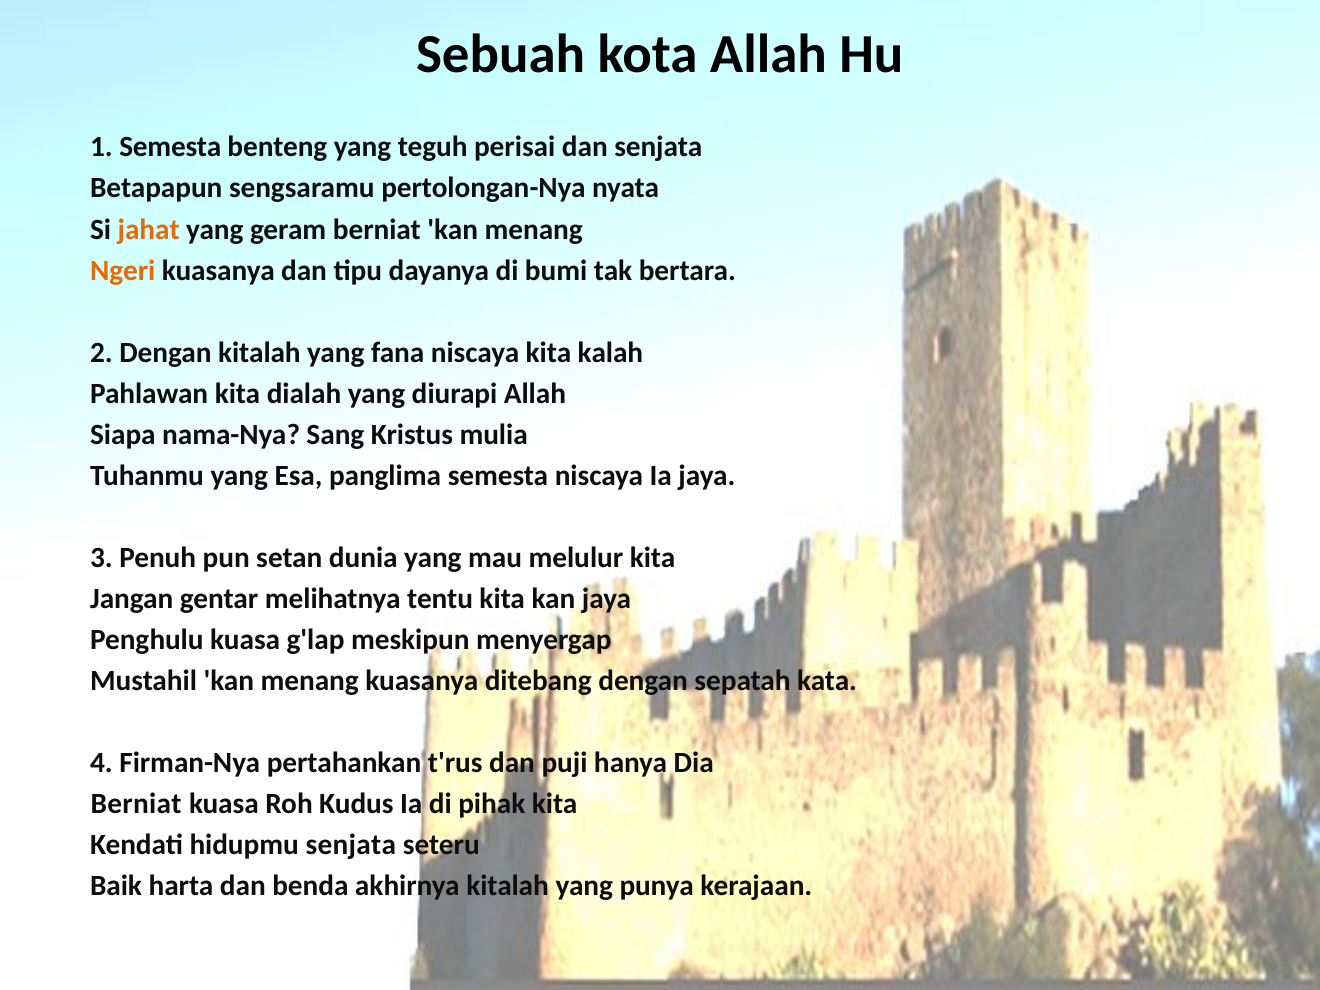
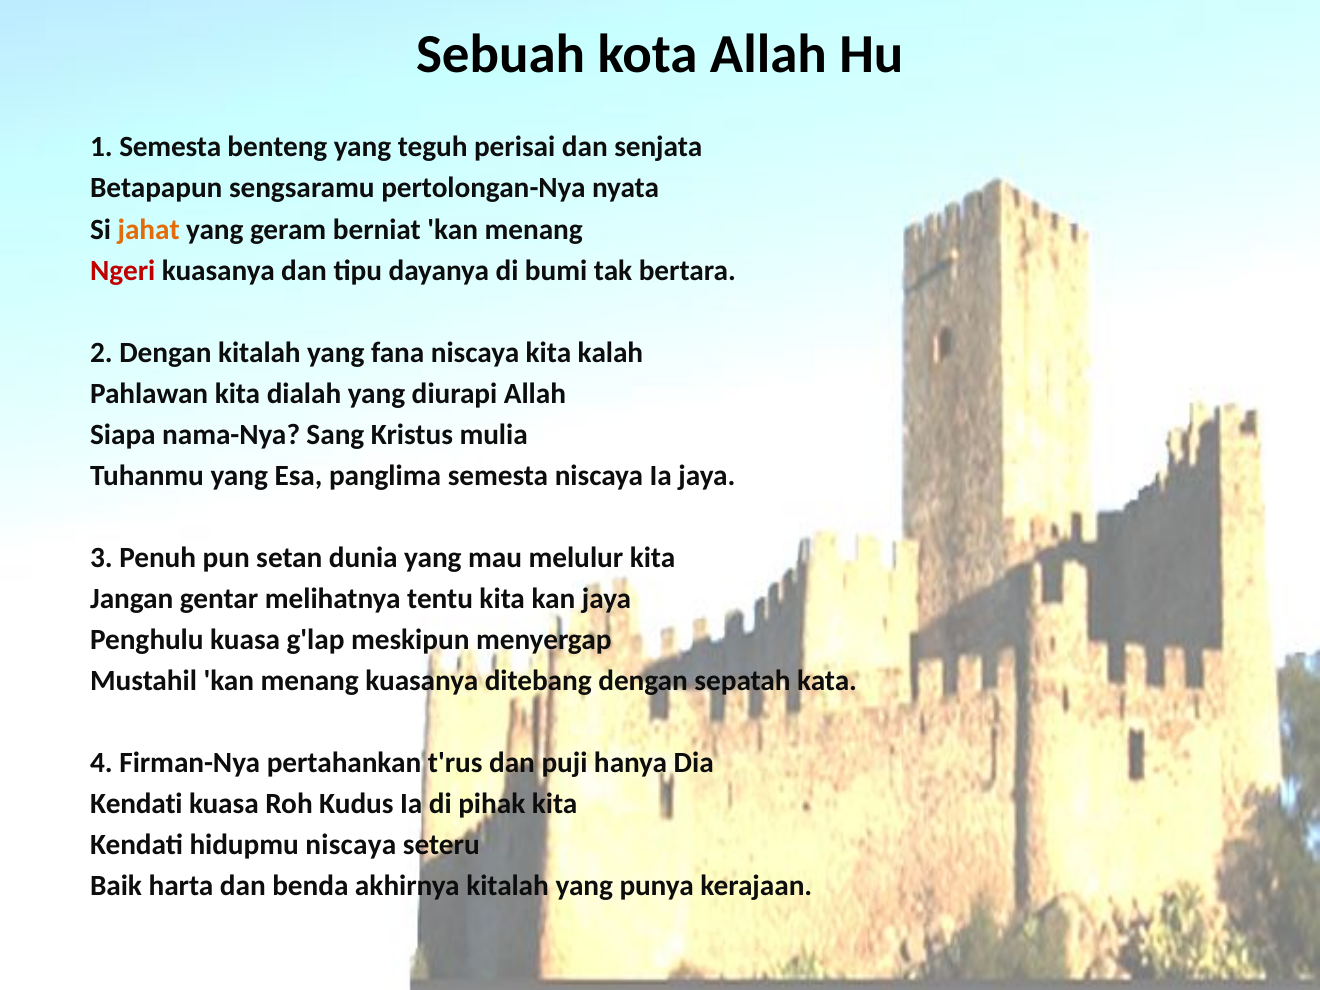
Ngeri colour: orange -> red (123, 270)
Berniat: Berniat -> Kendati (136, 804)
hidupmu senjata: senjata -> niscaya (351, 845)
